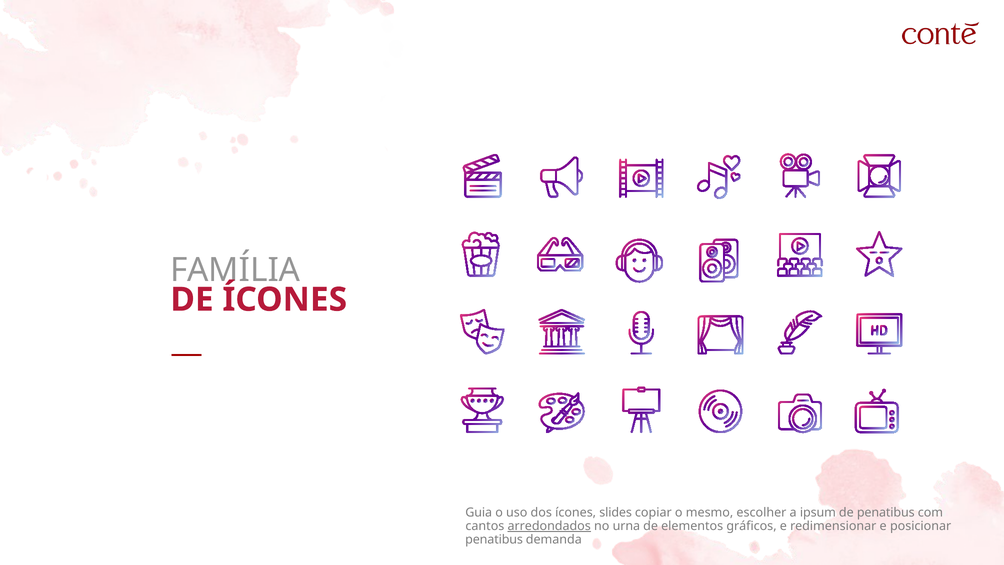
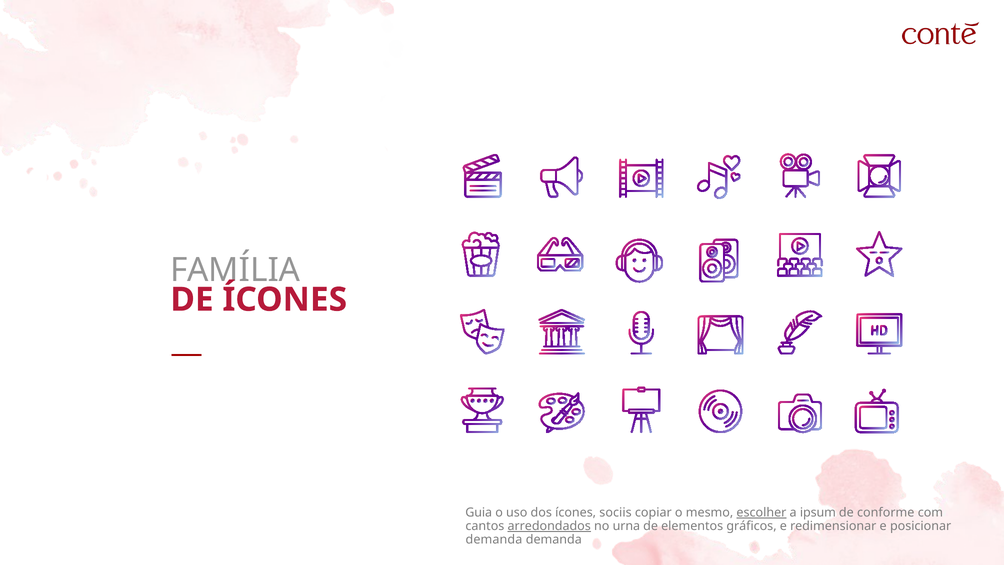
slides: slides -> sociis (616, 512)
escolher underline: none -> present (761, 512)
de penatibus: penatibus -> conforme (886, 512)
penatibus: penatibus -> demanda (494, 540)
